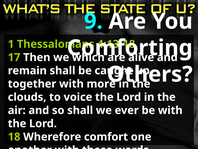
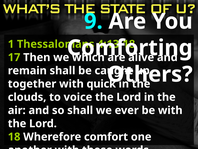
more: more -> quick (101, 84)
